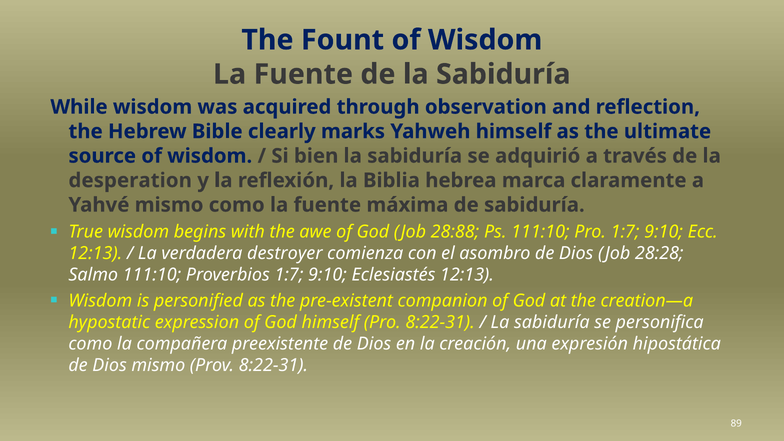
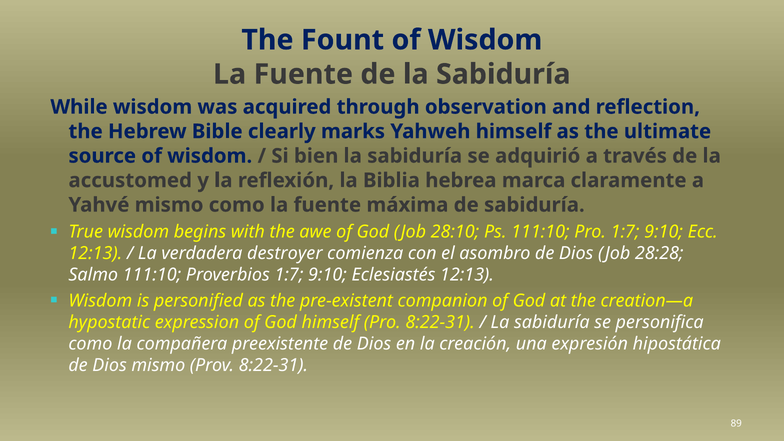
desperation: desperation -> accustomed (130, 180)
28:88: 28:88 -> 28:10 (455, 232)
